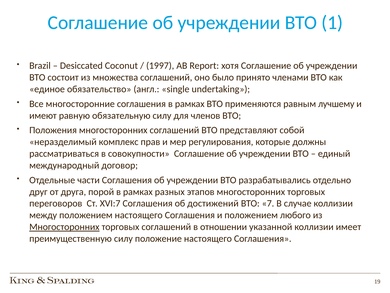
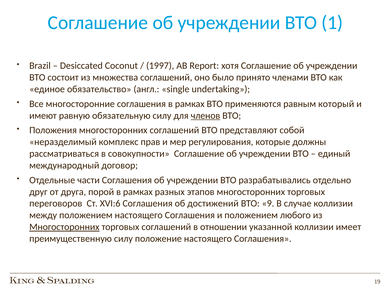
лучшему: лучшему -> который (336, 104)
членов underline: none -> present (206, 115)
XVI:7: XVI:7 -> XVI:6 (110, 203)
7: 7 -> 9 (268, 203)
